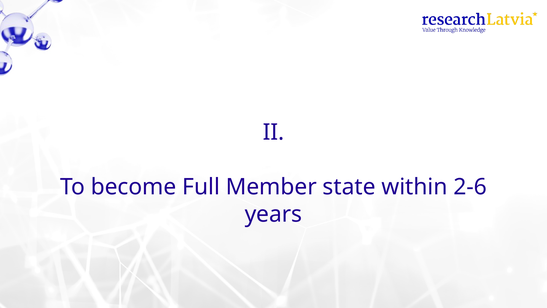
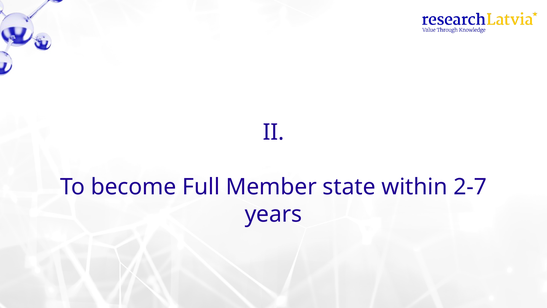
2-6: 2-6 -> 2-7 (470, 187)
